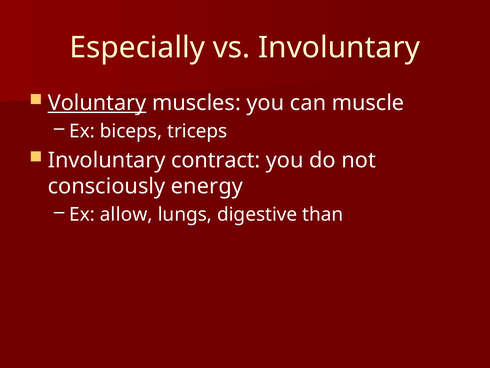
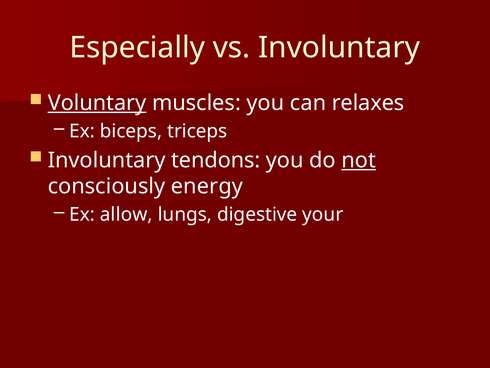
muscle: muscle -> relaxes (368, 103)
contract: contract -> tendons (216, 160)
not underline: none -> present (359, 160)
than: than -> your (323, 214)
